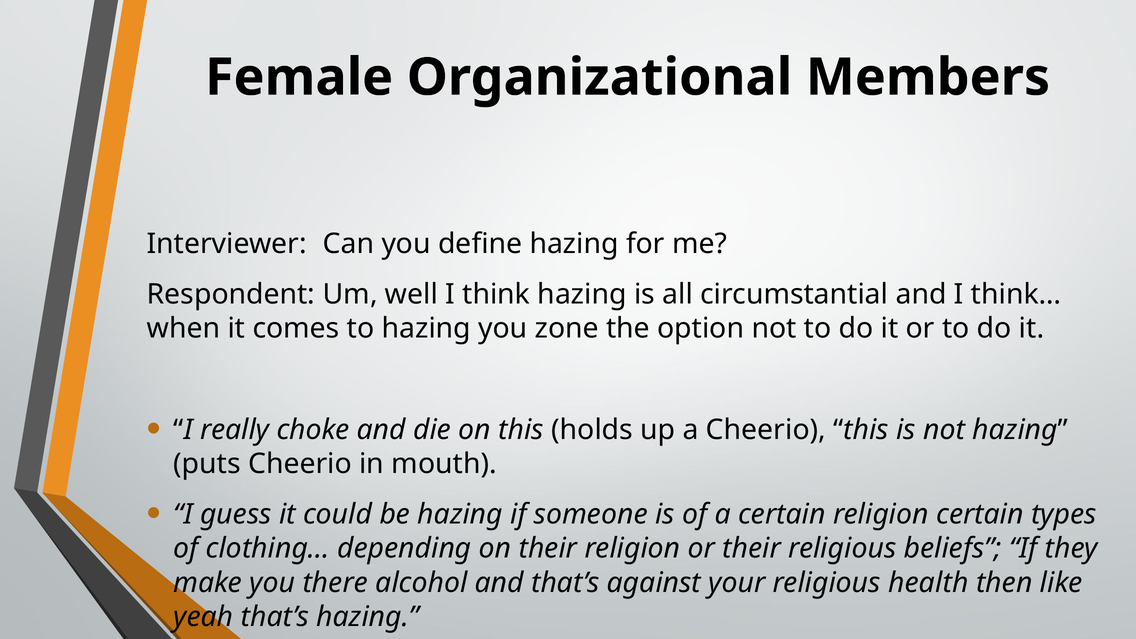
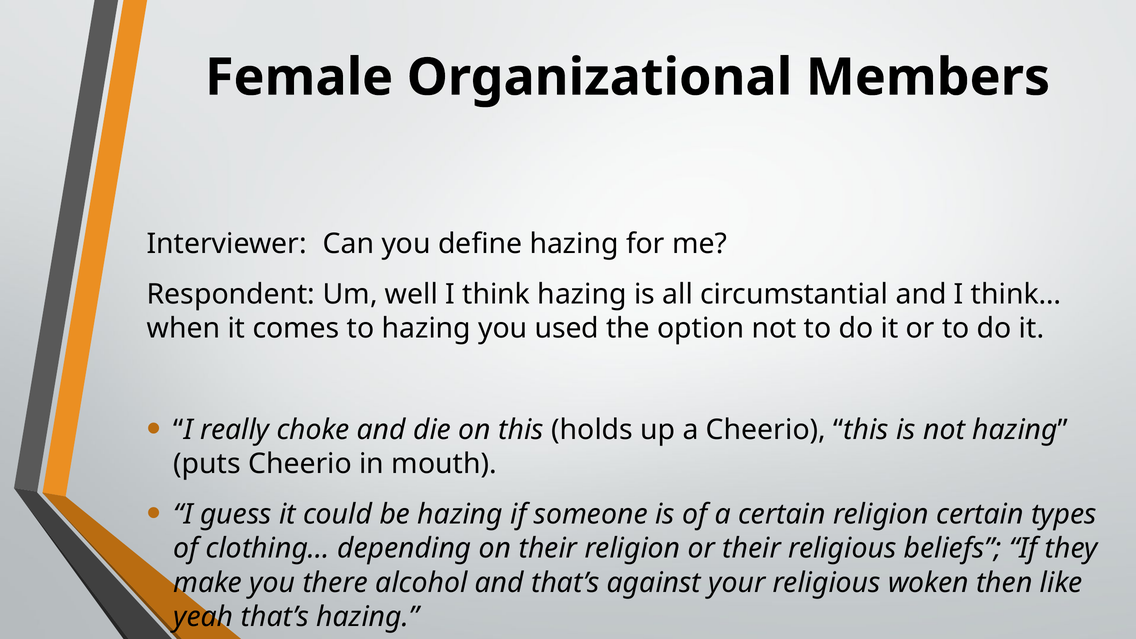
zone: zone -> used (567, 329)
health: health -> woken (928, 583)
